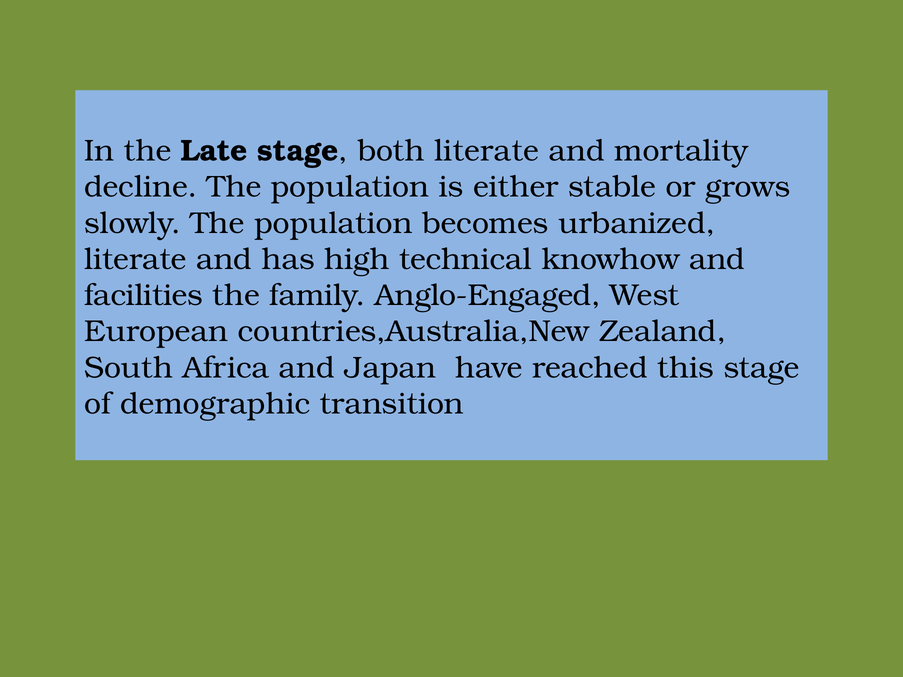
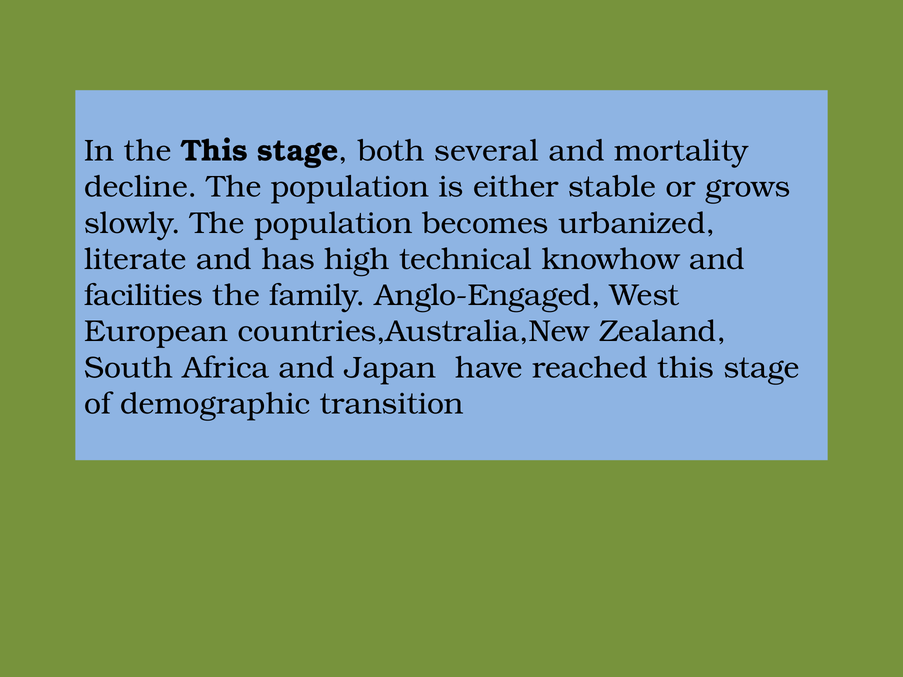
the Late: Late -> This (214, 151)
both literate: literate -> several (486, 151)
